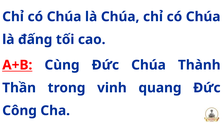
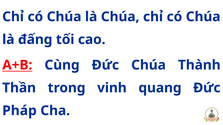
Công: Công -> Pháp (19, 111)
